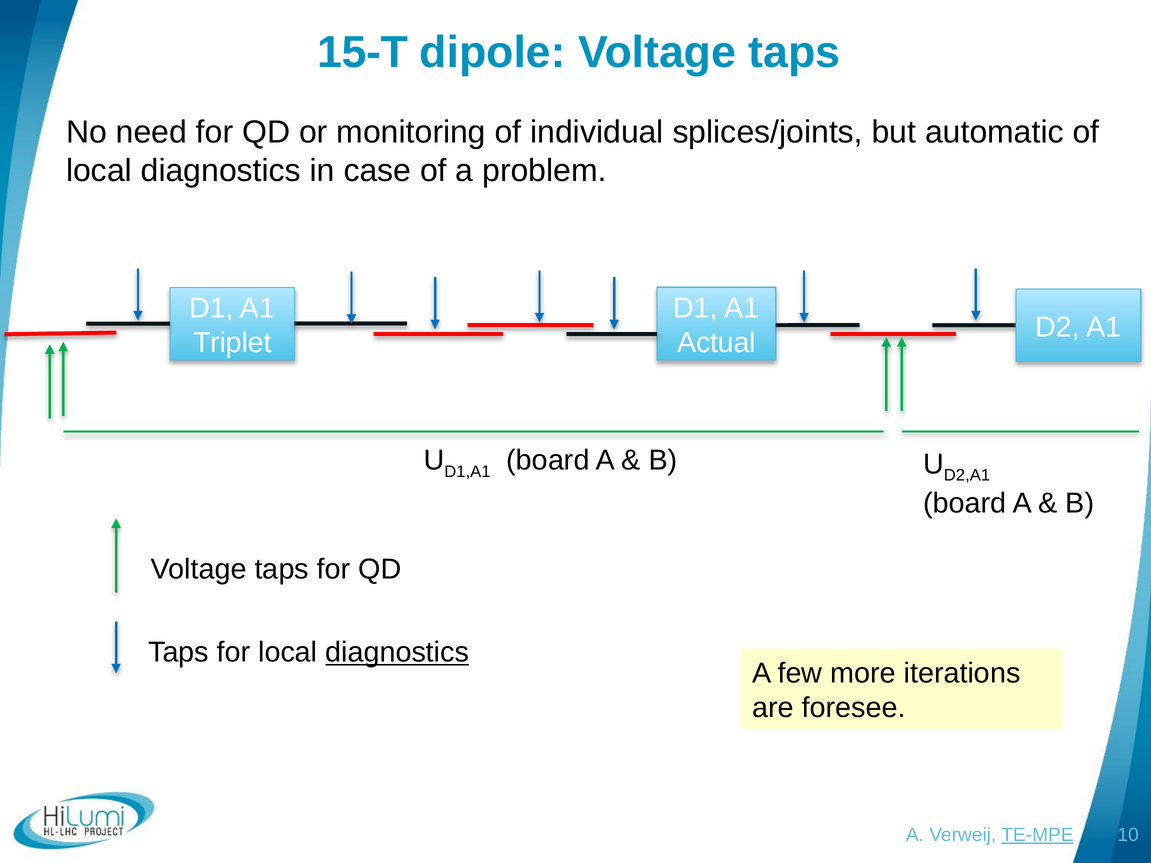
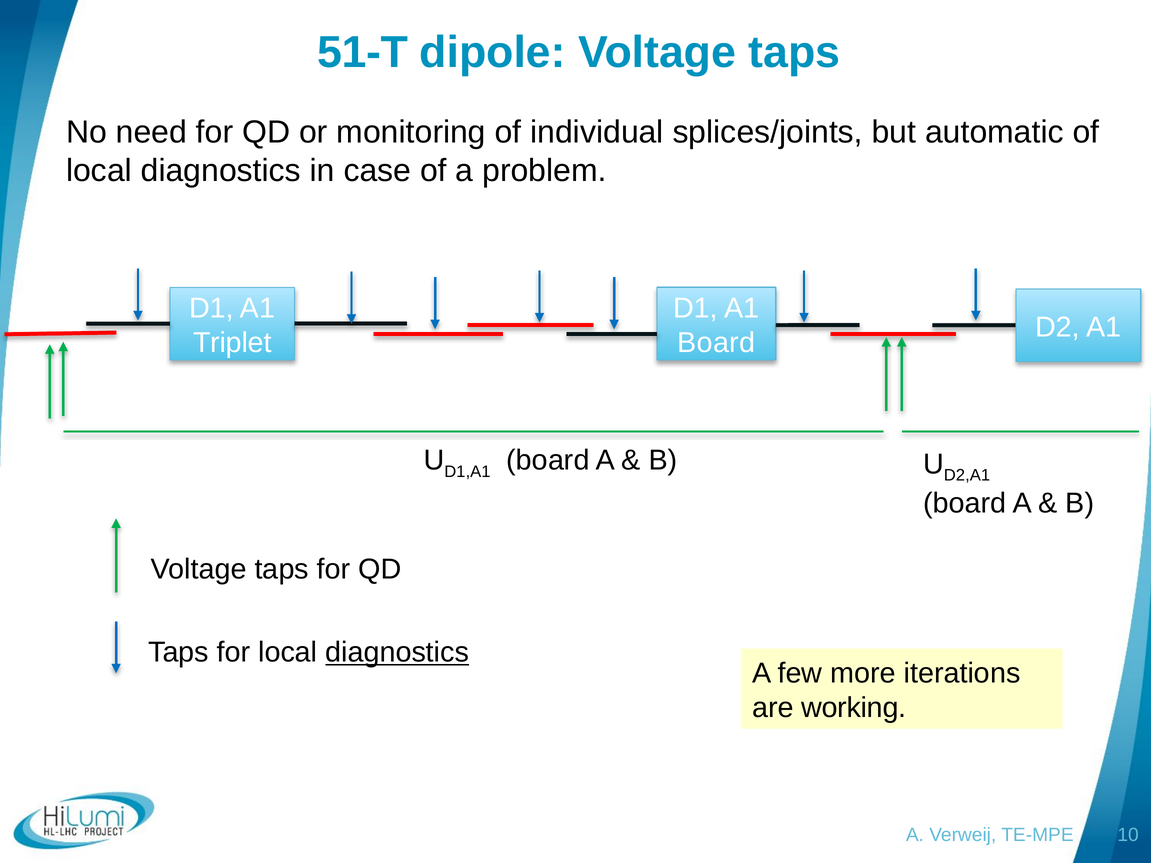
15-T: 15-T -> 51-T (363, 52)
Actual: Actual -> Board (716, 343)
foresee: foresee -> working (854, 708)
TE-MPE underline: present -> none (1037, 835)
